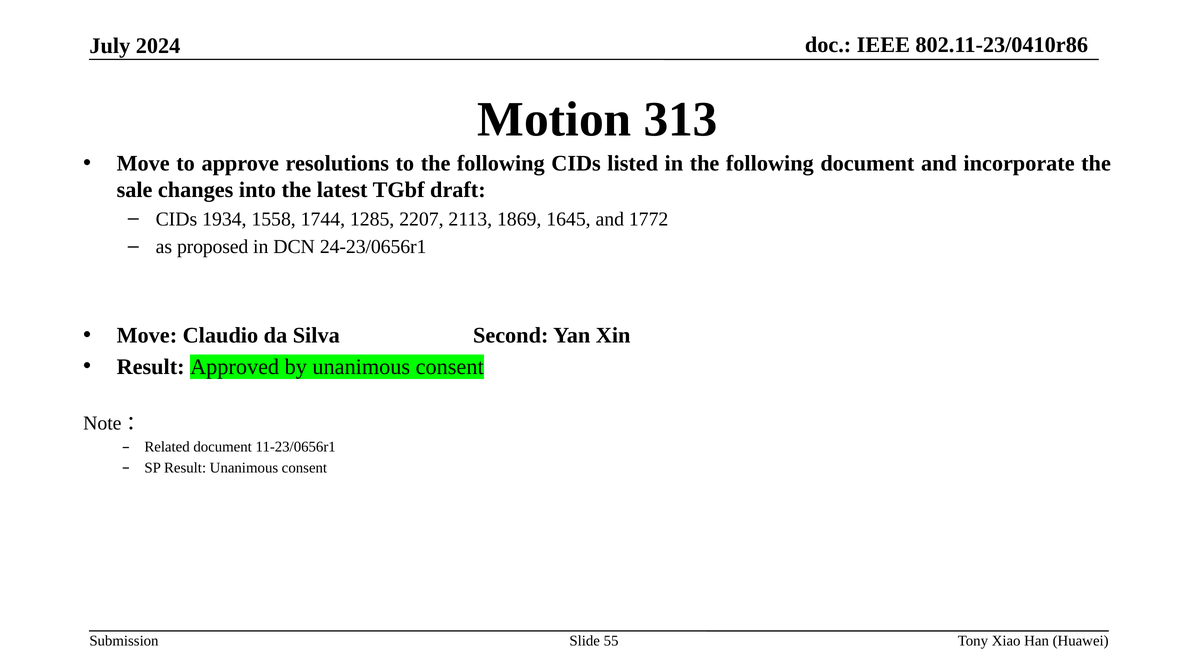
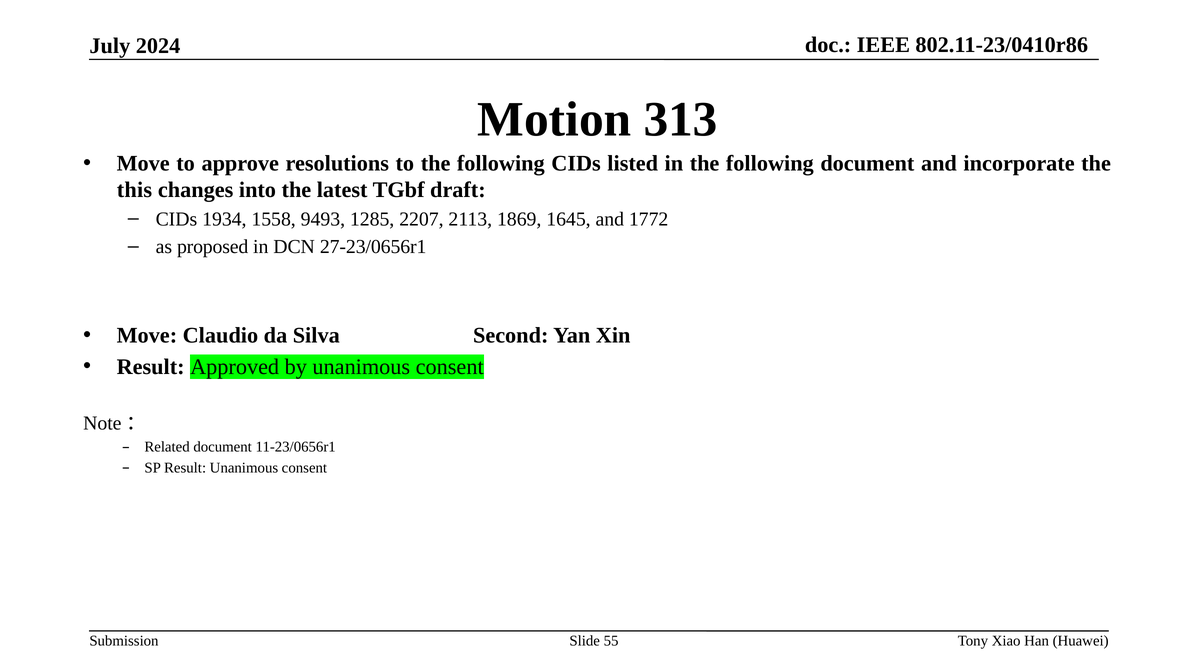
sale: sale -> this (134, 190)
1744: 1744 -> 9493 (323, 219)
24-23/0656r1: 24-23/0656r1 -> 27-23/0656r1 (373, 247)
